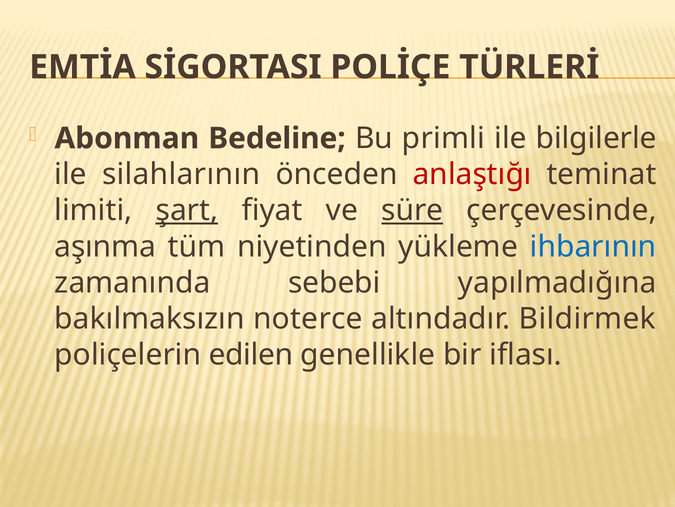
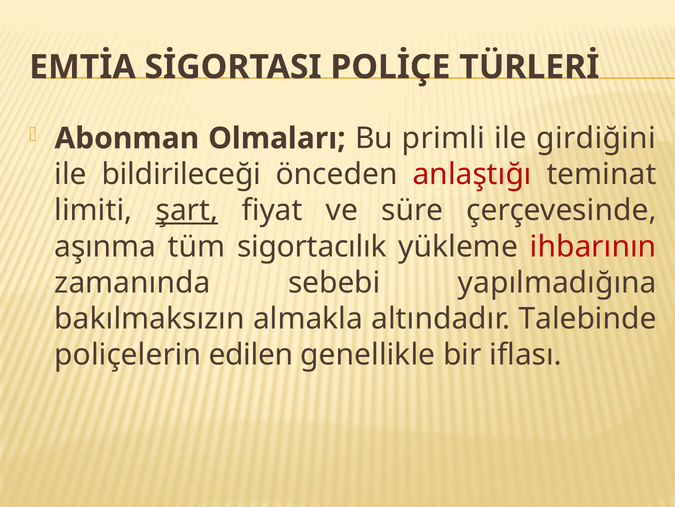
Bedeline: Bedeline -> Olmaları (277, 138)
bilgilerle: bilgilerle -> girdiğini (596, 138)
silahlarının: silahlarının -> bildirileceği (181, 174)
süre underline: present -> none (412, 210)
niyetinden: niyetinden -> sigortacılık (312, 246)
ihbarının colour: blue -> red (593, 246)
noterce: noterce -> almakla (308, 318)
Bildirmek: Bildirmek -> Talebinde (588, 318)
